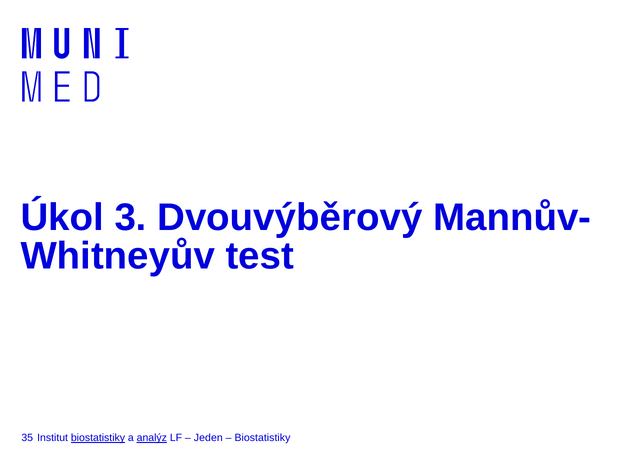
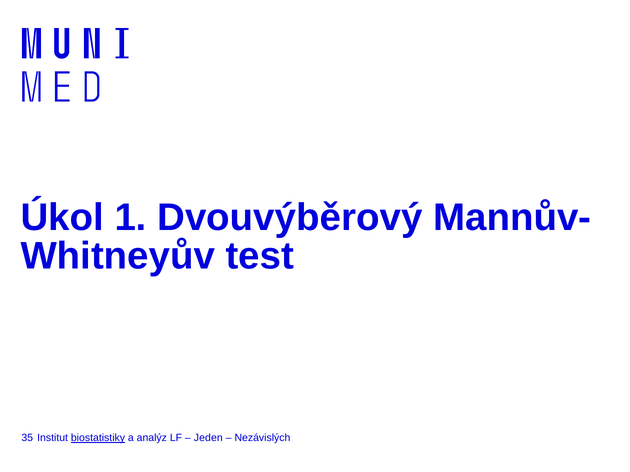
3: 3 -> 1 (131, 218)
analýz underline: present -> none (152, 438)
Biostatistiky: Biostatistiky -> Nezávislých (262, 438)
